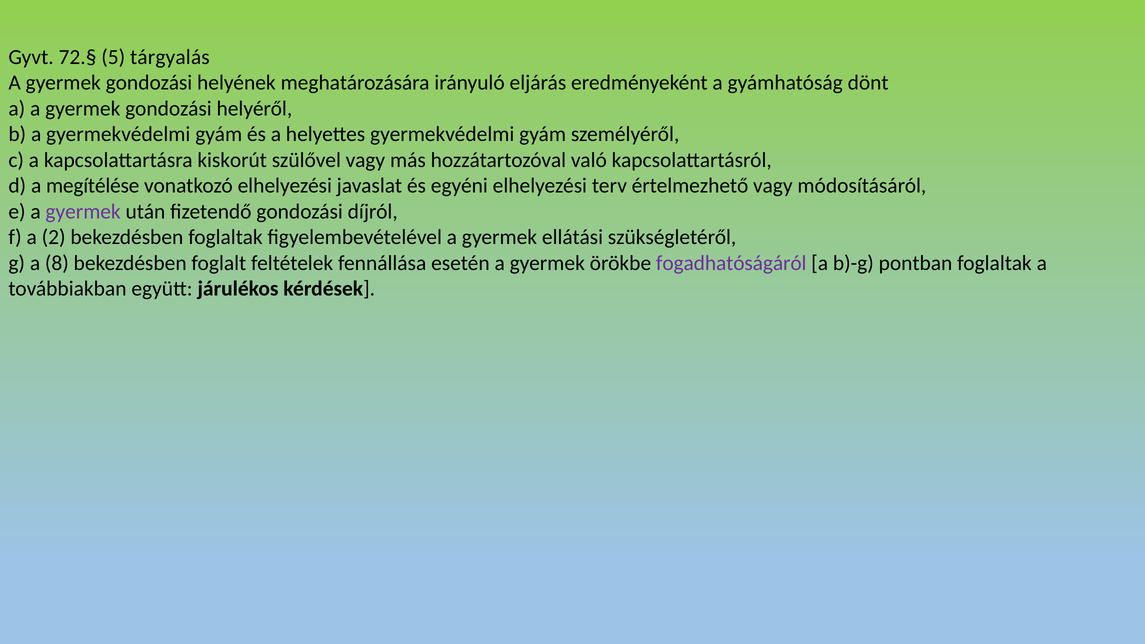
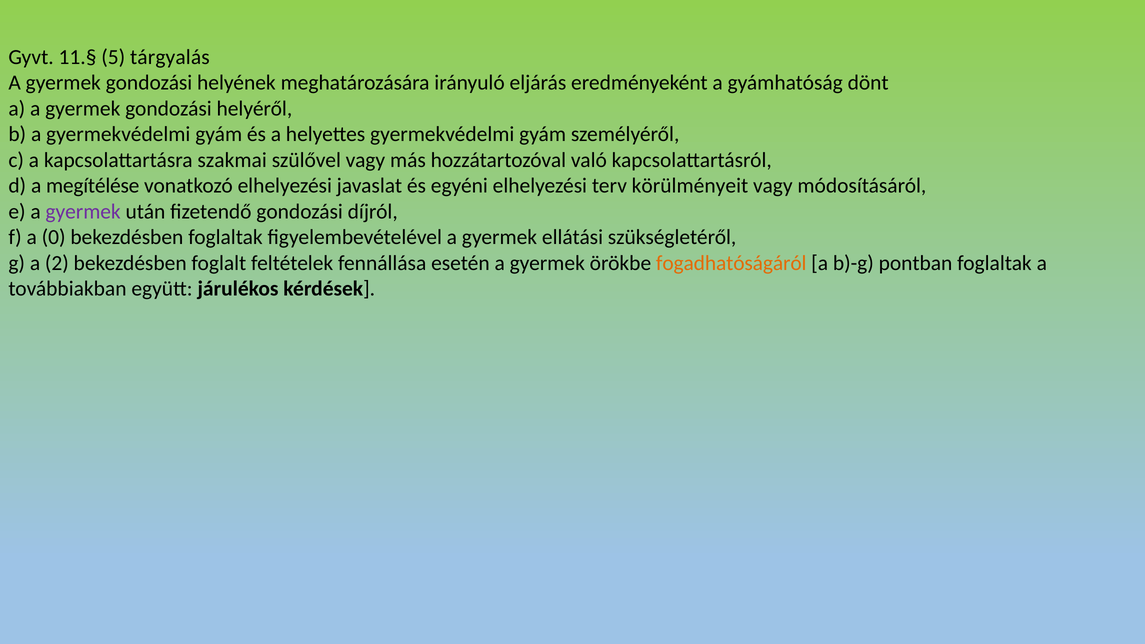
72.§: 72.§ -> 11.§ (78, 57)
kiskorút: kiskorút -> szakmai (232, 160)
értelmezhető: értelmezhető -> körülményeit (690, 186)
2: 2 -> 0 (54, 237)
8: 8 -> 2 (57, 263)
fogadhatóságáról colour: purple -> orange (731, 263)
